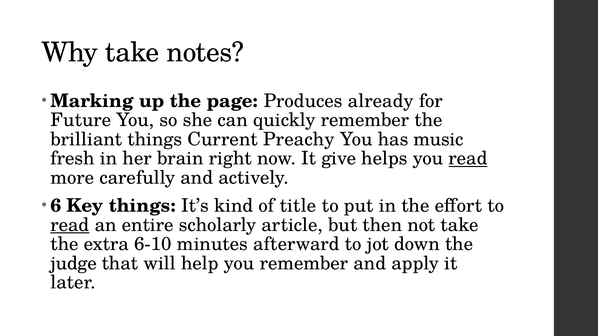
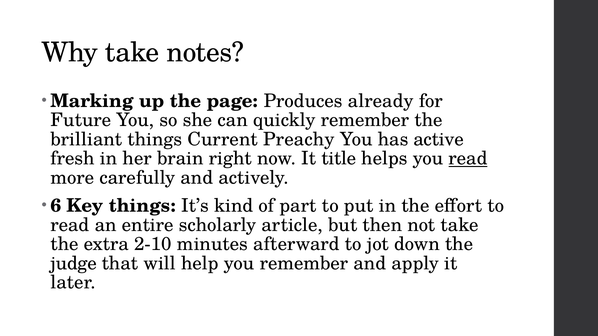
music: music -> active (439, 139)
give: give -> title (339, 159)
title: title -> part (298, 206)
read underline: present -> none (70, 225)
6-10: 6-10 -> 2-10 (153, 244)
